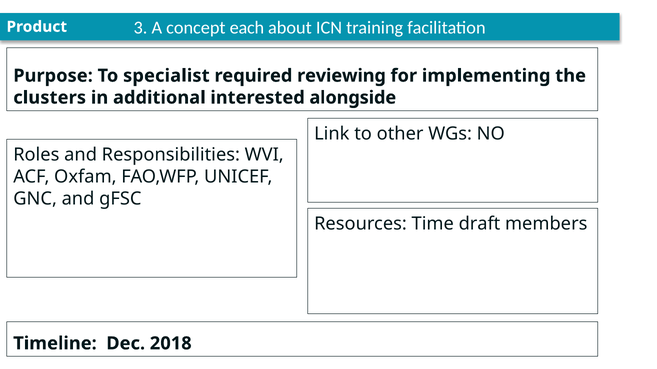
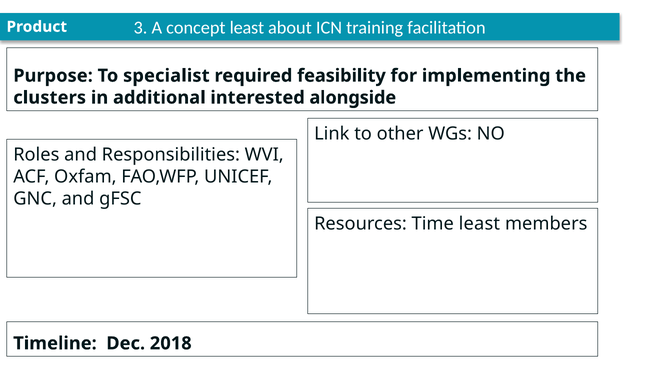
concept each: each -> least (247, 28)
reviewing: reviewing -> feasibility (341, 76)
Time draft: draft -> least (479, 224)
